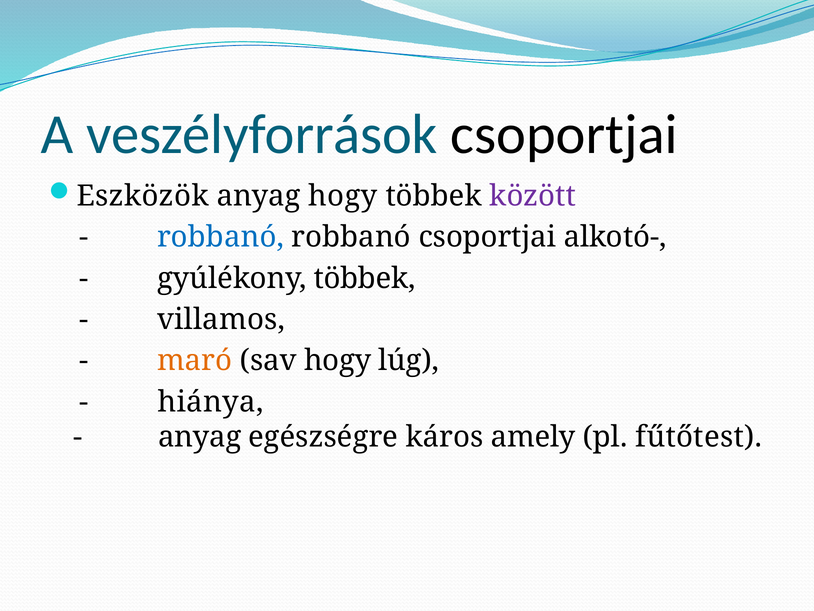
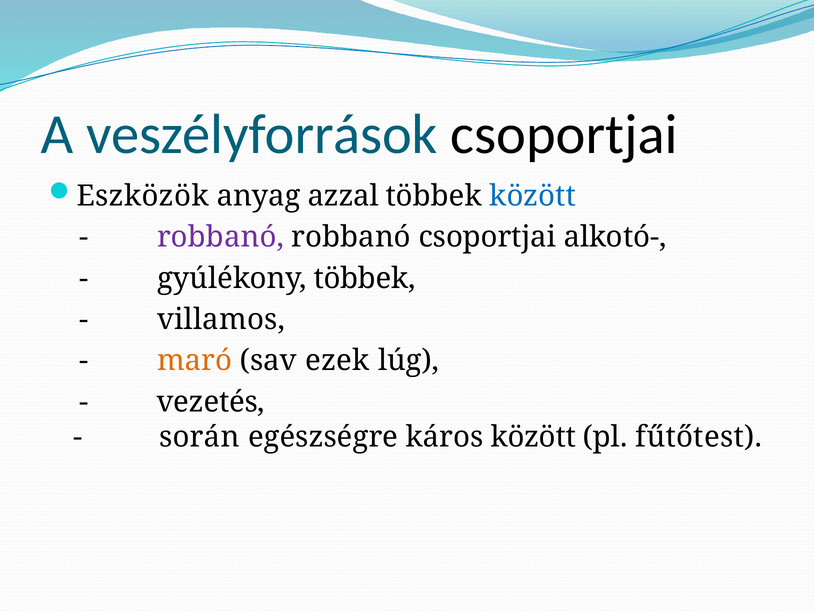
anyag hogy: hogy -> azzal (343, 196)
között colour: purple -> blue (533, 196)
robbanó colour: blue -> purple (221, 237)
sav hogy: hogy -> ezek (337, 360)
hiánya: hiánya -> vezetés (211, 402)
anyag: anyag -> során (199, 437)
káros amely: amely -> között (533, 437)
